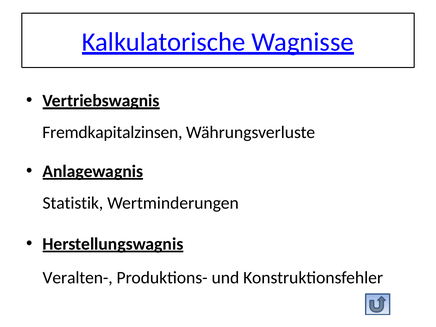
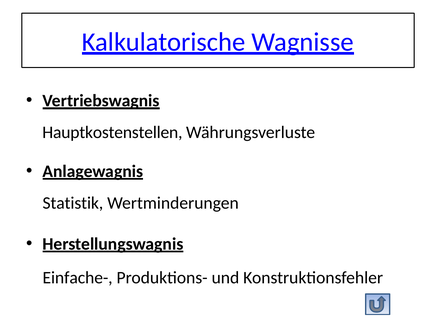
Fremdkapitalzinsen: Fremdkapitalzinsen -> Hauptkostenstellen (112, 132)
Veralten-: Veralten- -> Einfache- (78, 278)
